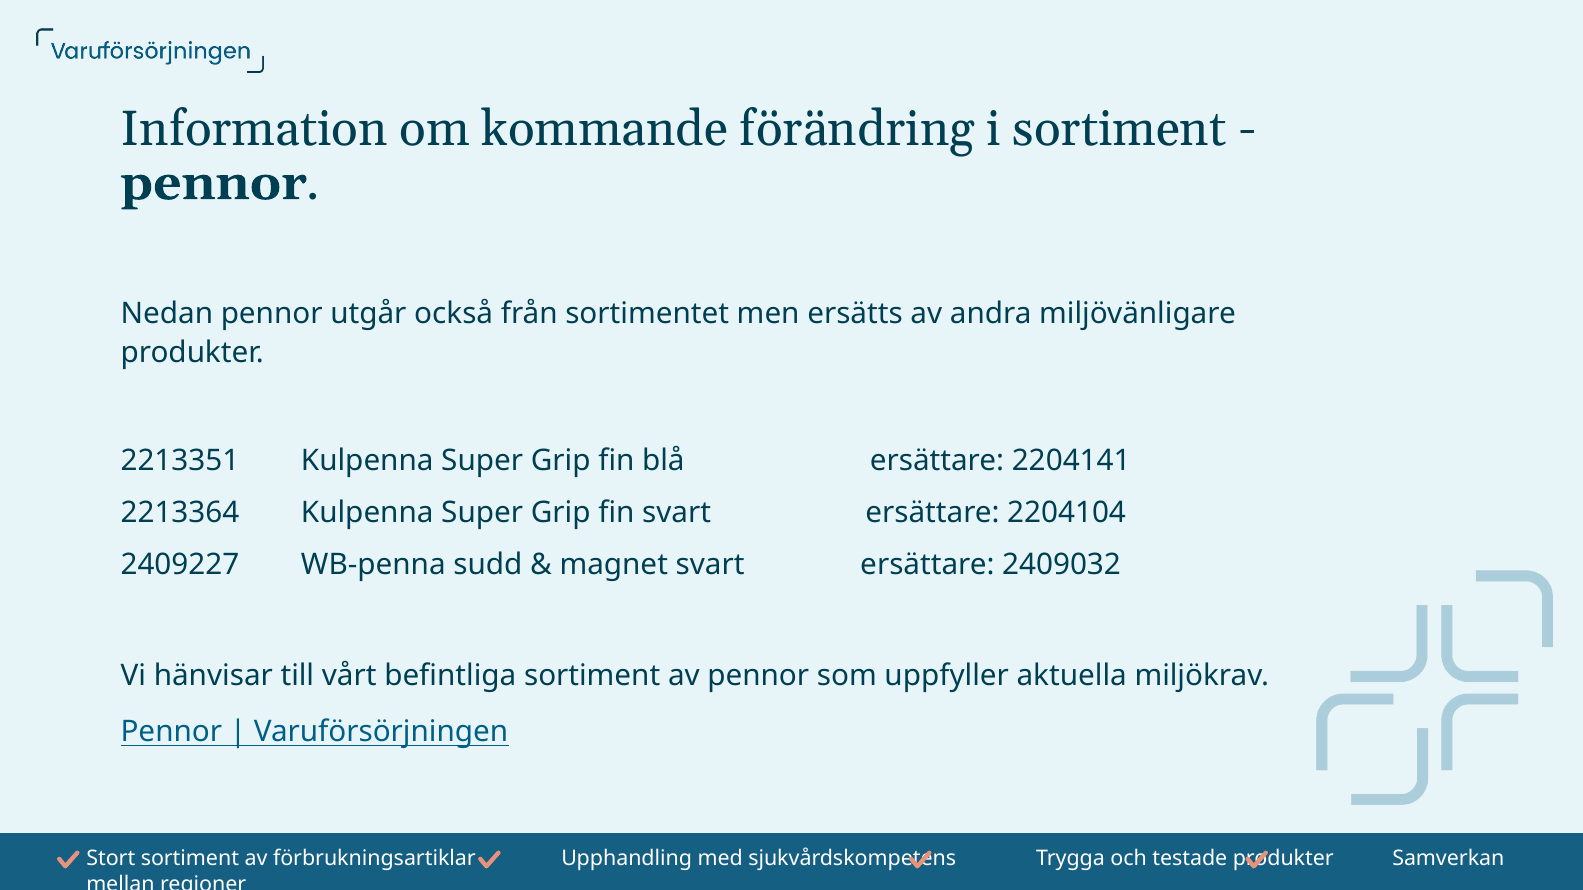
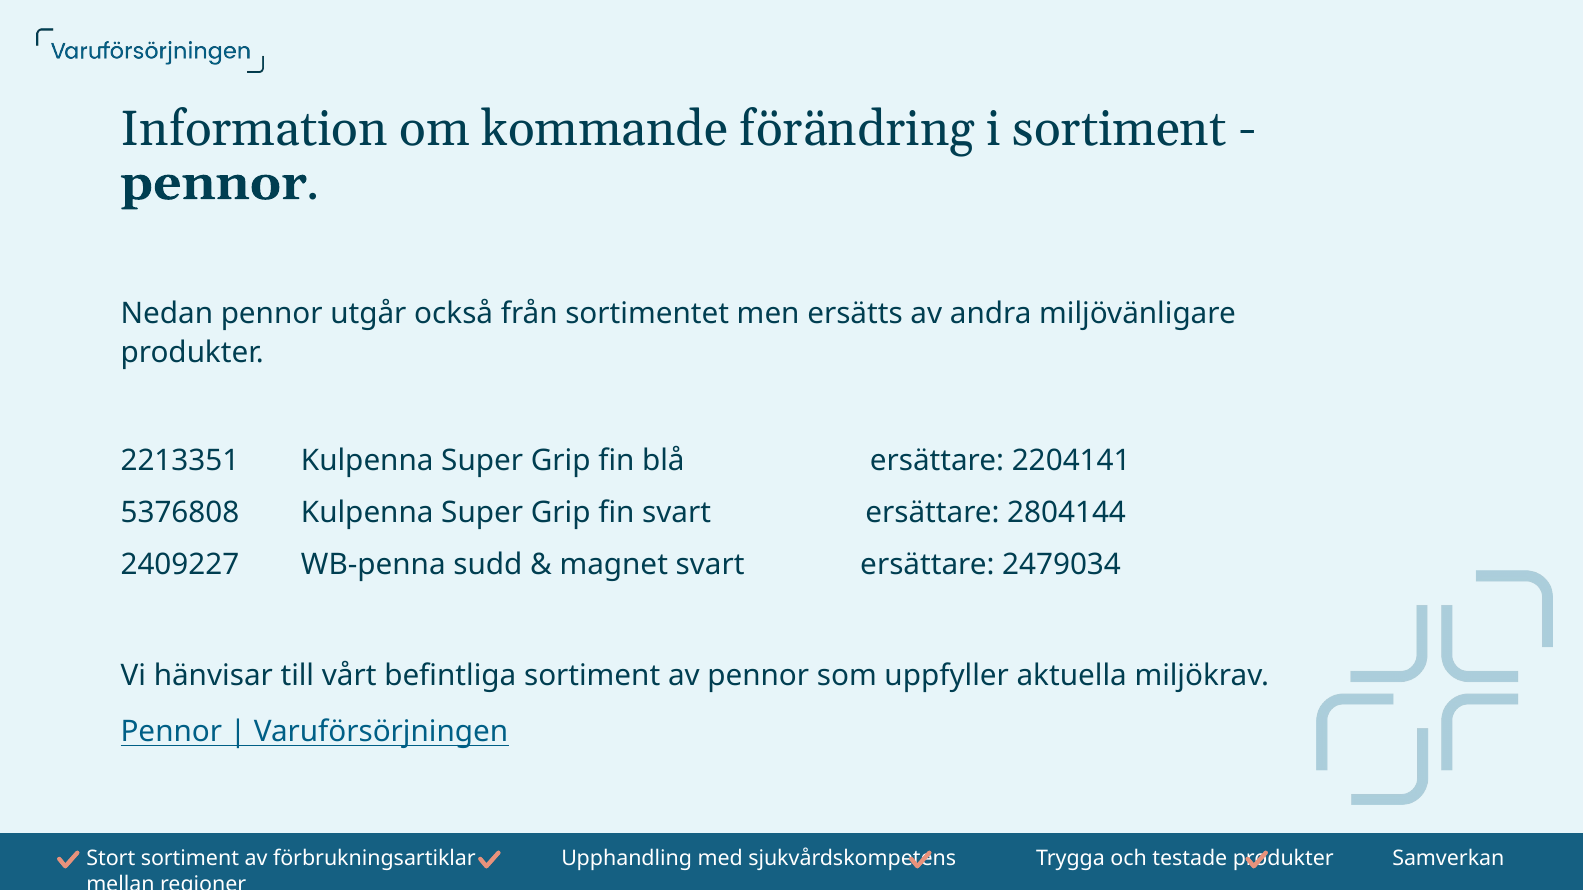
2213364: 2213364 -> 5376808 (180, 513)
2204104: 2204104 -> 2804144 (1067, 513)
2409032: 2409032 -> 2479034 (1062, 565)
